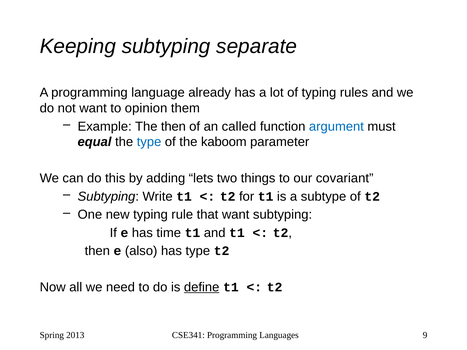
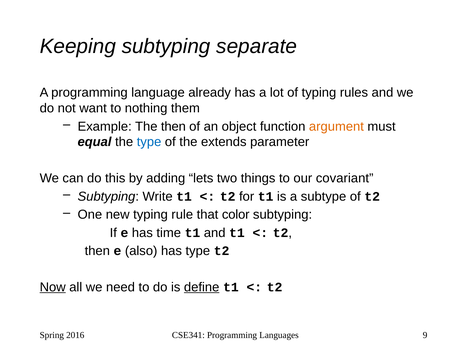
opinion: opinion -> nothing (146, 108)
called: called -> object (239, 126)
argument colour: blue -> orange (336, 126)
kaboom: kaboom -> extends (224, 142)
that want: want -> color (236, 215)
Now underline: none -> present (53, 287)
2013: 2013 -> 2016 (75, 335)
